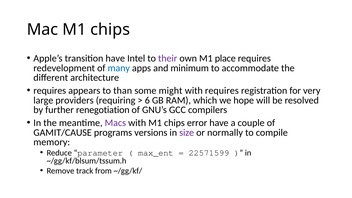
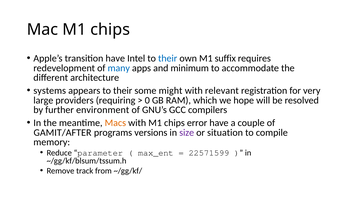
their colour: purple -> blue (168, 58)
place: place -> suffix (225, 58)
requires: requires -> systems (50, 91)
appears to than: than -> their (123, 91)
with requires: requires -> relevant (222, 91)
6: 6 -> 0 (147, 100)
renegotiation: renegotiation -> environment (103, 110)
Macs colour: purple -> orange (115, 123)
GAMIT/CAUSE: GAMIT/CAUSE -> GAMIT/AFTER (63, 132)
normally: normally -> situation (225, 132)
